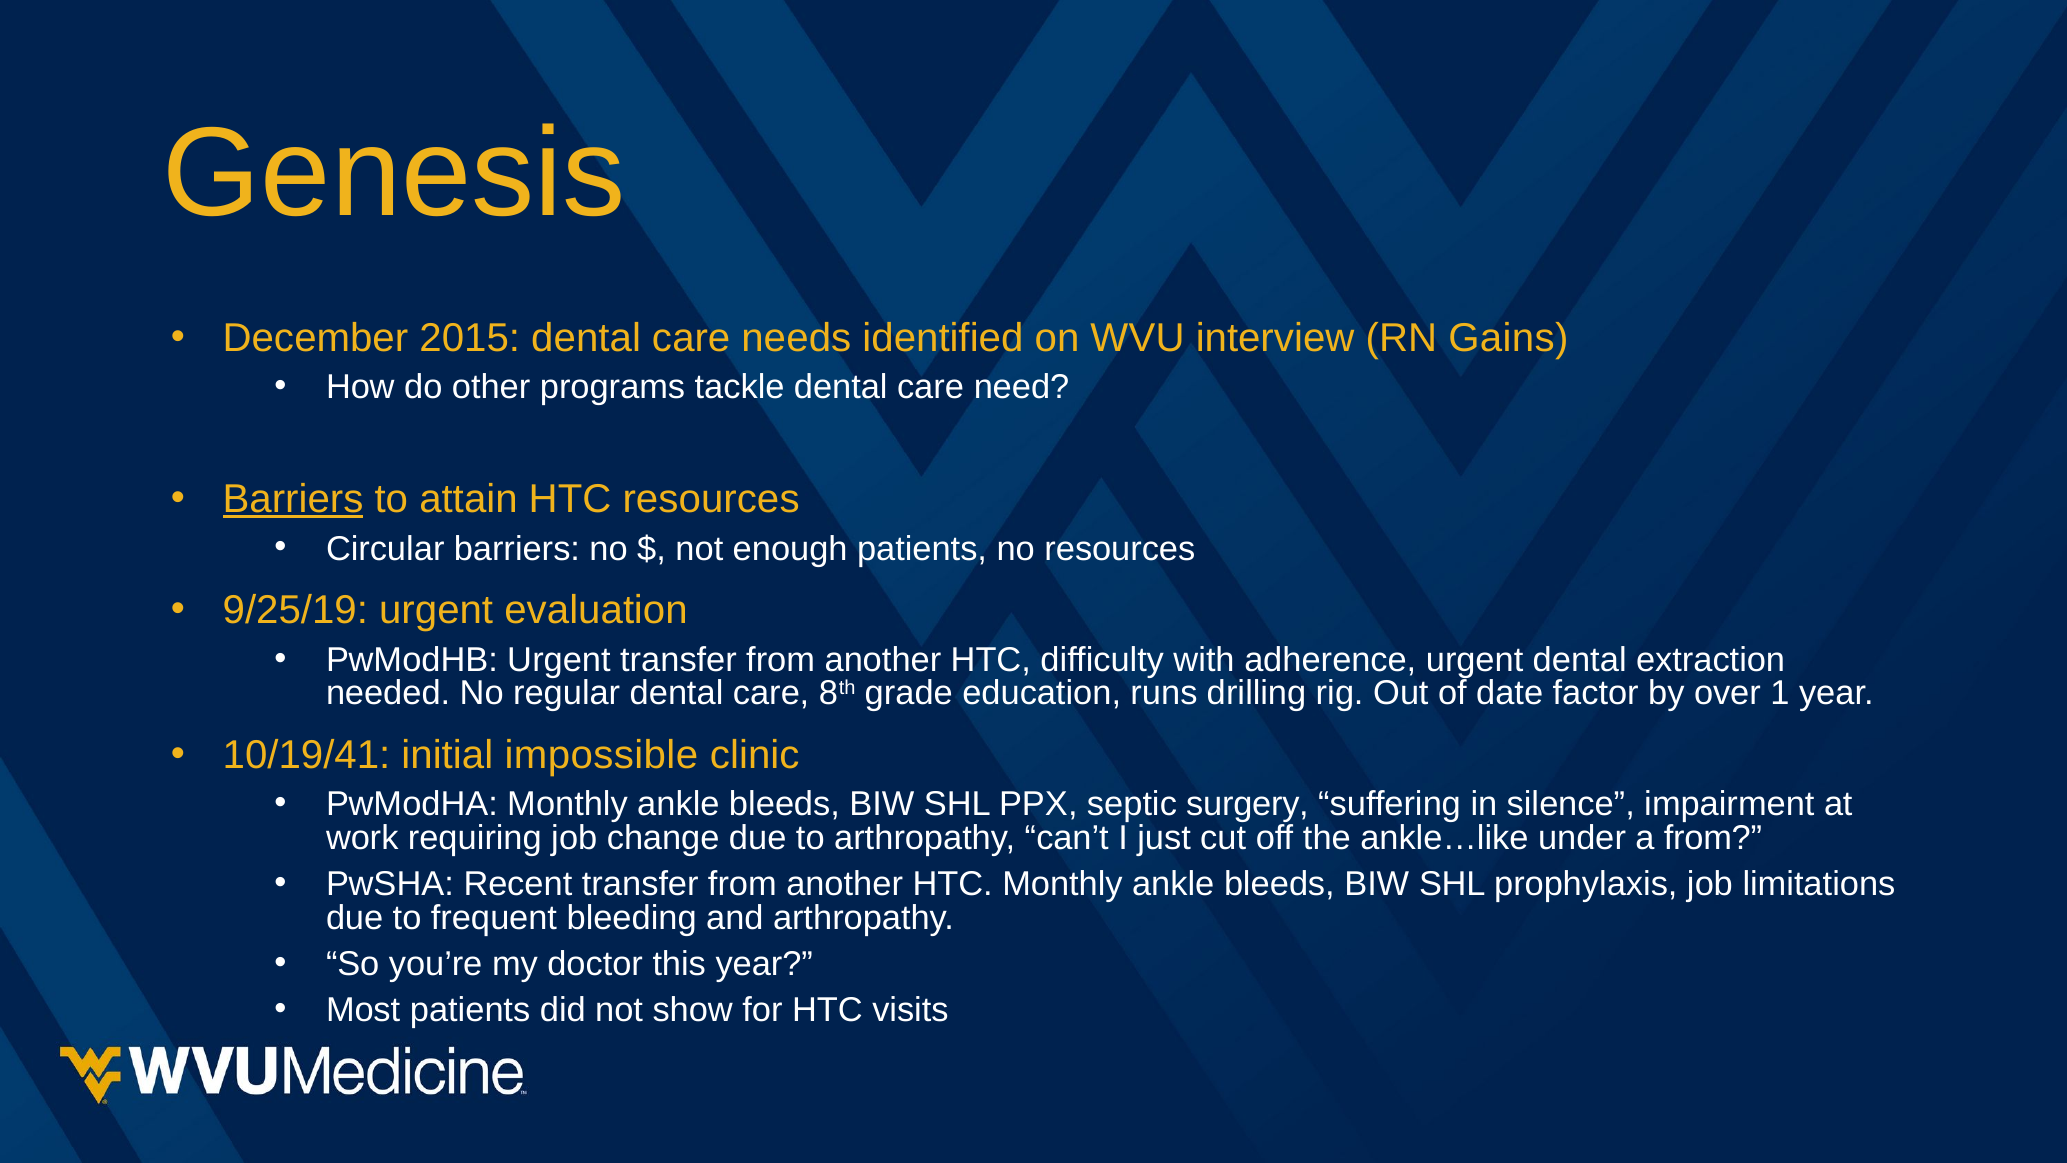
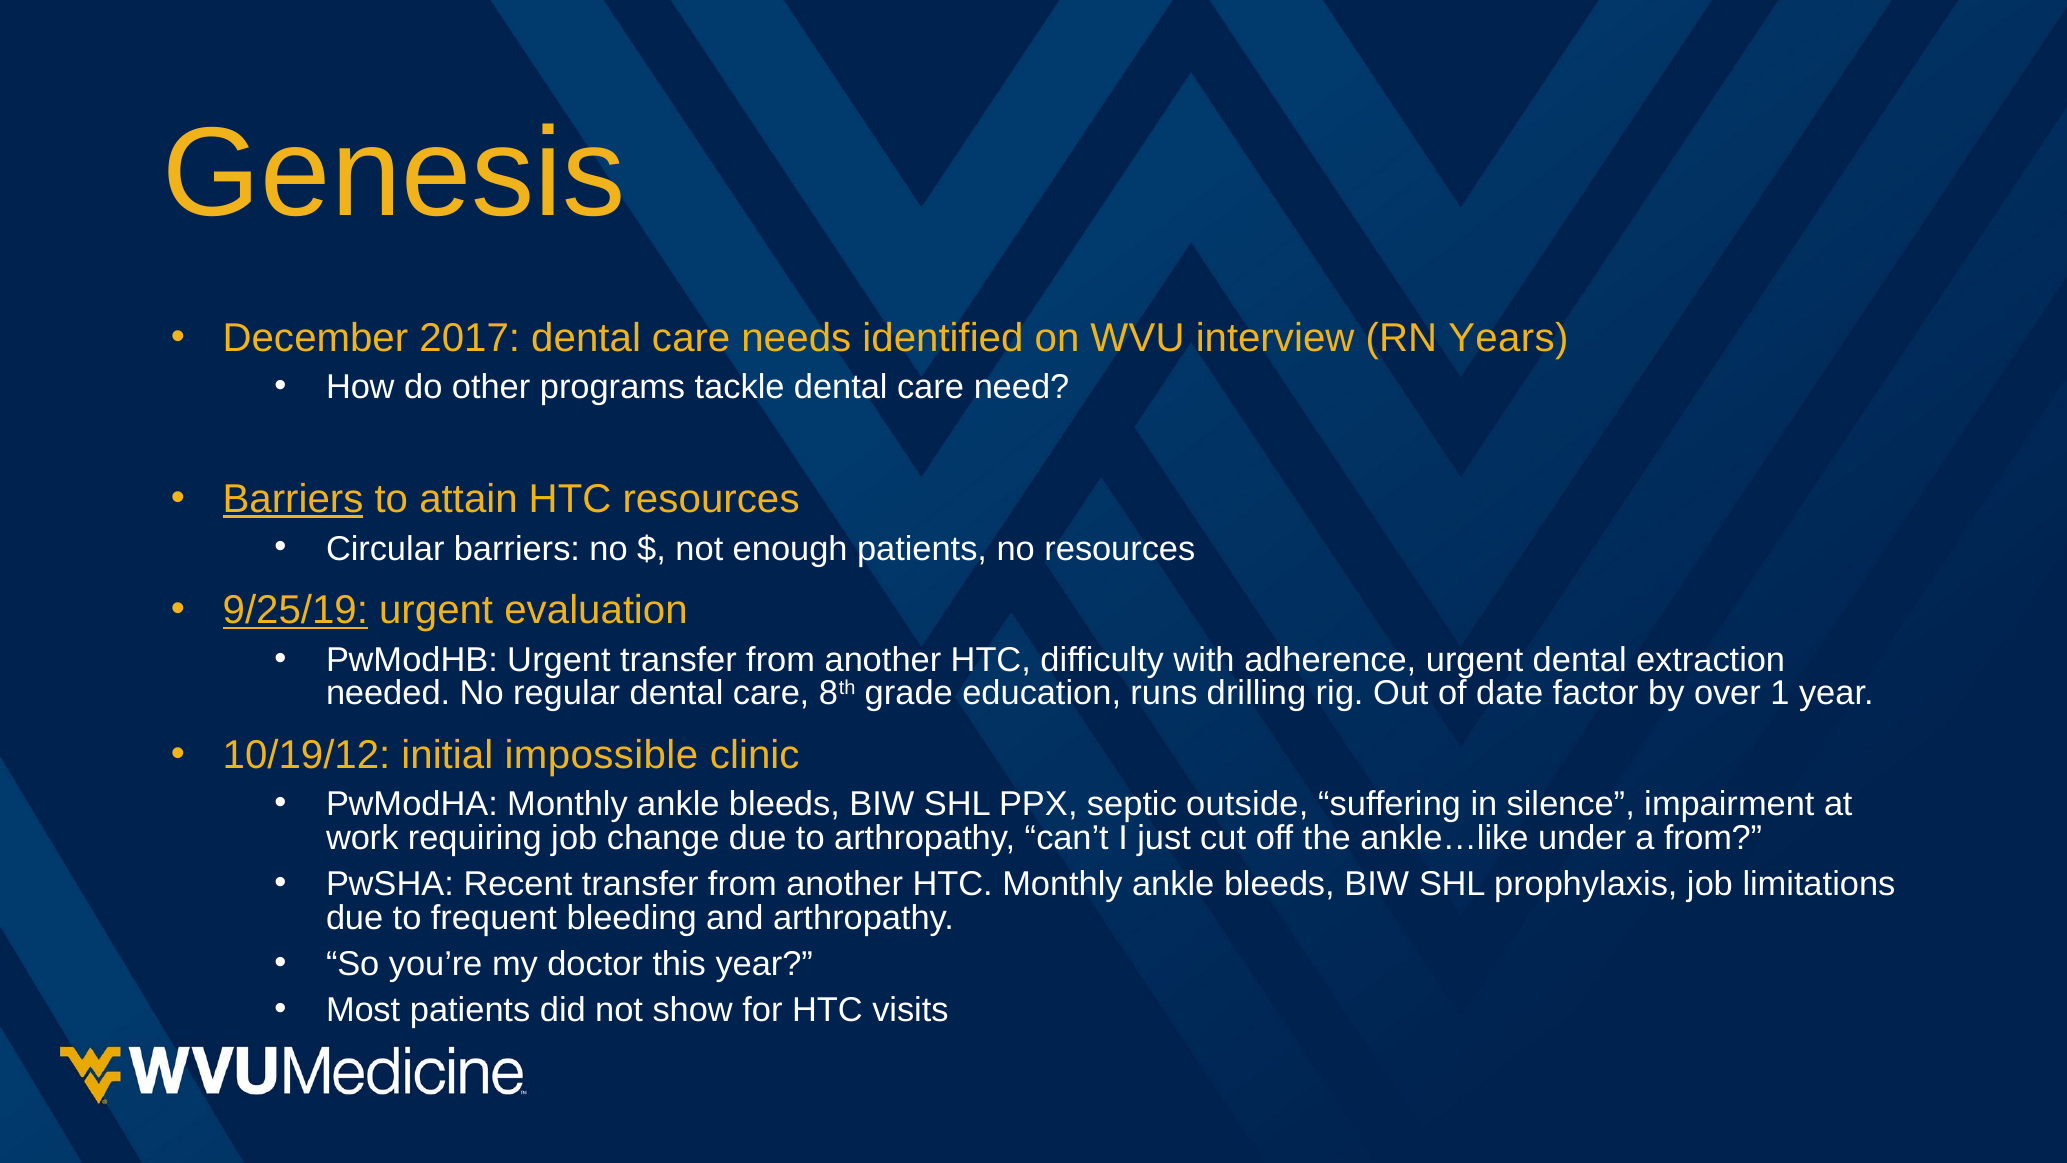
2015: 2015 -> 2017 (470, 338)
Gains: Gains -> Years (1508, 338)
9/25/19 underline: none -> present (295, 610)
10/19/41: 10/19/41 -> 10/19/12 (306, 755)
surgery: surgery -> outside (1247, 804)
